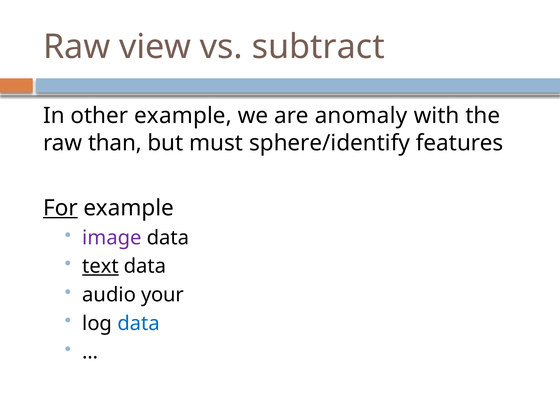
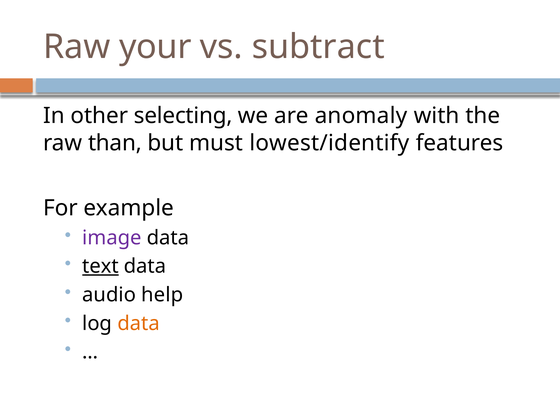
view: view -> your (155, 47)
other example: example -> selecting (183, 116)
sphere/identify: sphere/identify -> lowest/identify (329, 143)
For underline: present -> none (60, 208)
your: your -> help (162, 295)
data colour: blue -> orange (139, 323)
